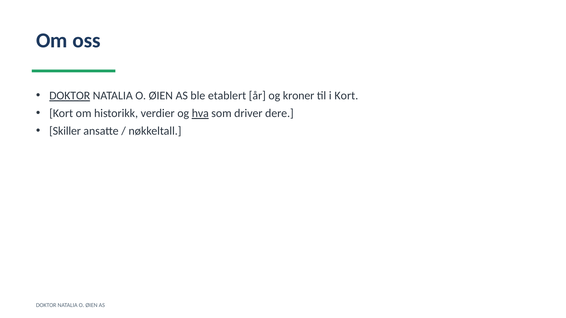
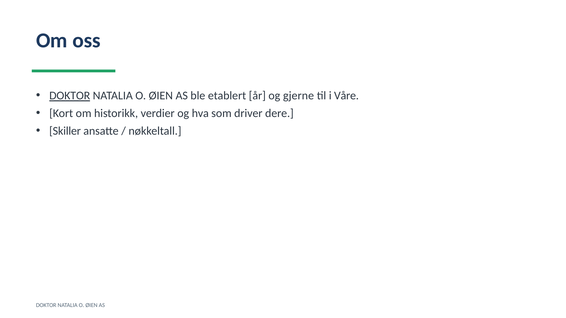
kroner: kroner -> gjerne (299, 96)
i Kort: Kort -> Våre (346, 96)
hva underline: present -> none (200, 114)
